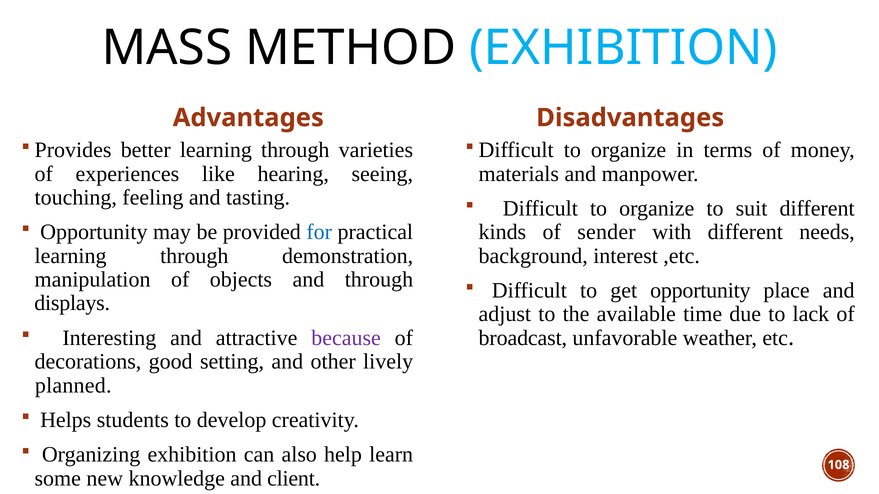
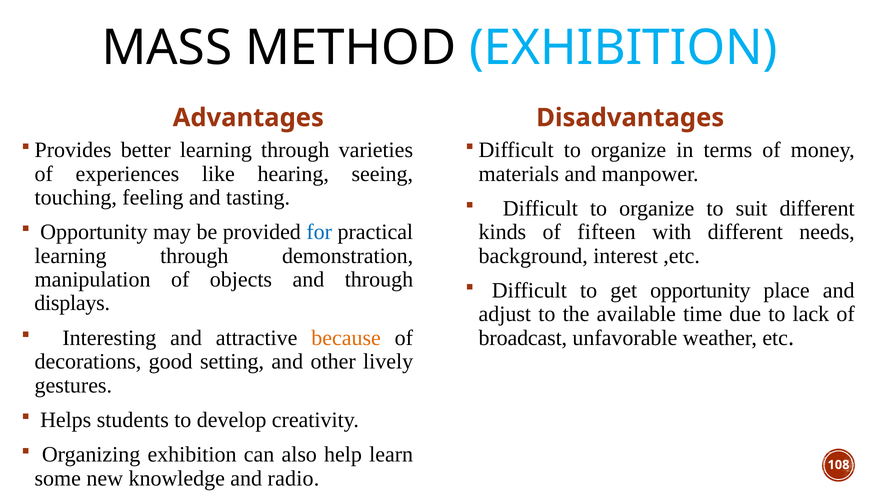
sender: sender -> fifteen (607, 232)
because colour: purple -> orange (346, 338)
planned: planned -> gestures (73, 386)
client: client -> radio (293, 479)
